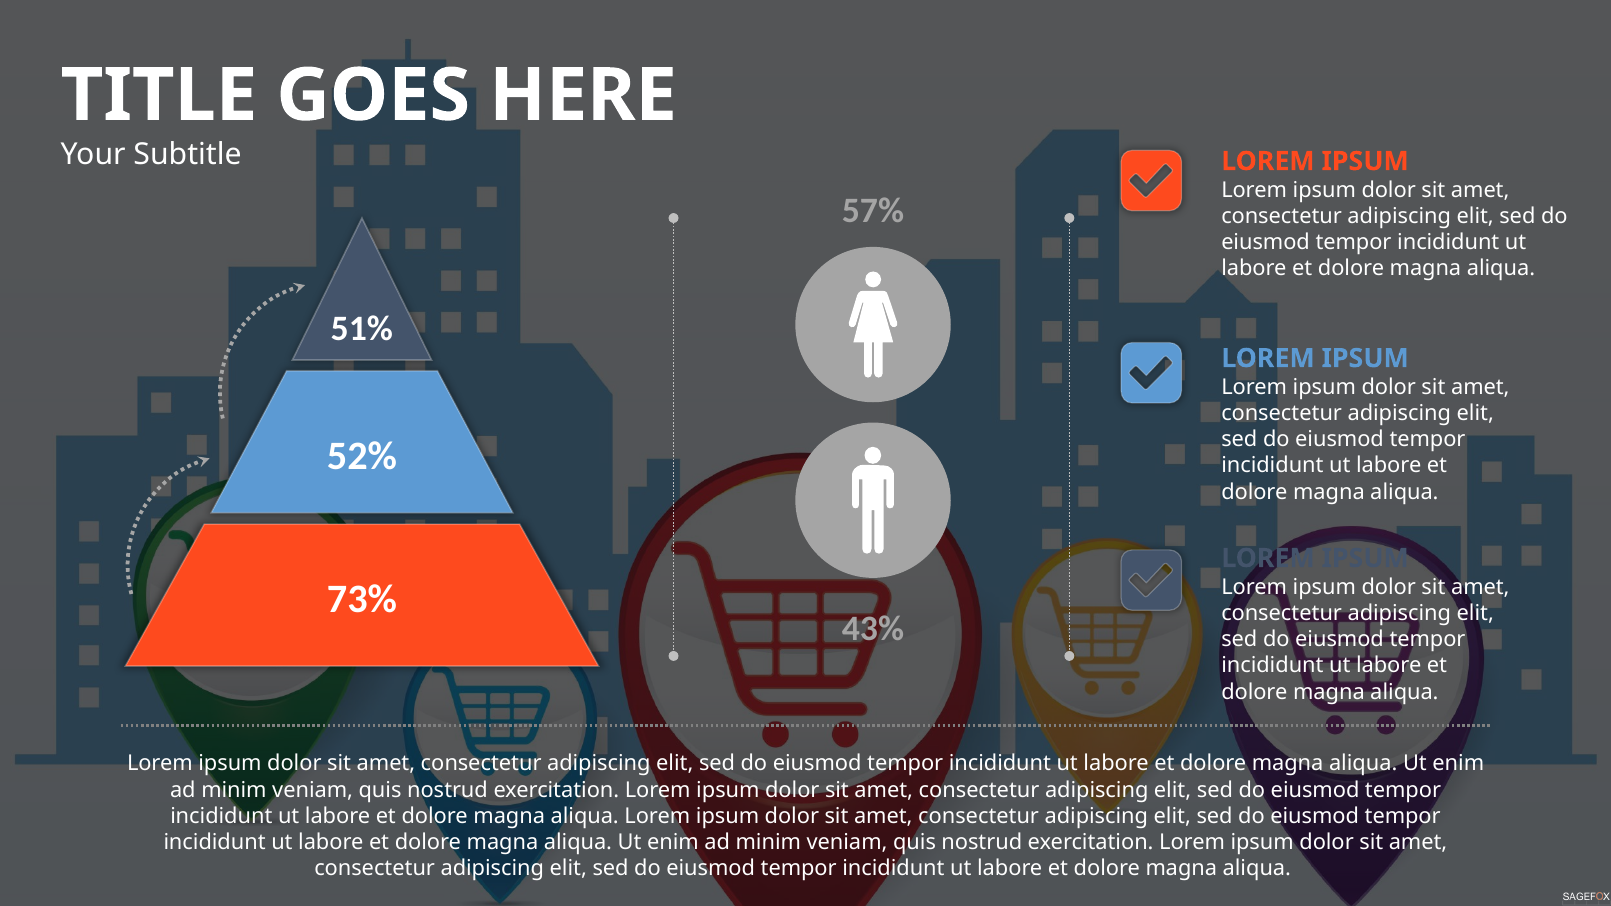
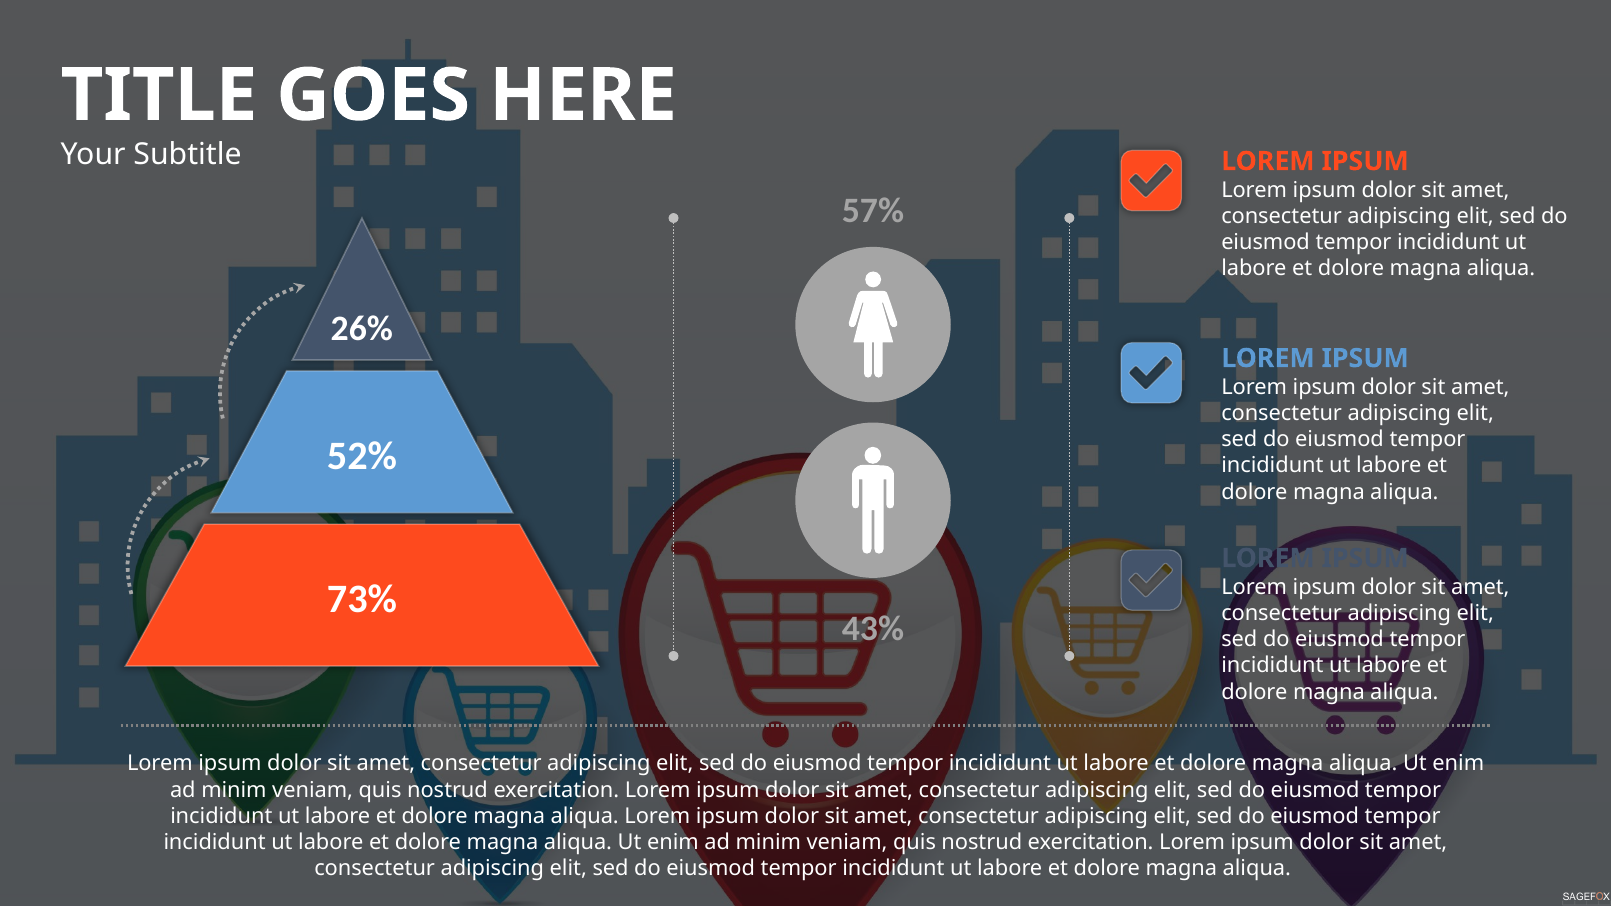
51%: 51% -> 26% (362, 328)
